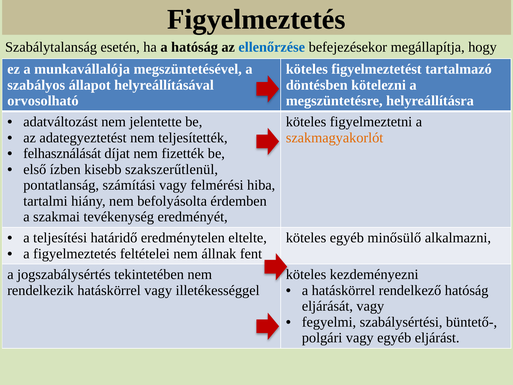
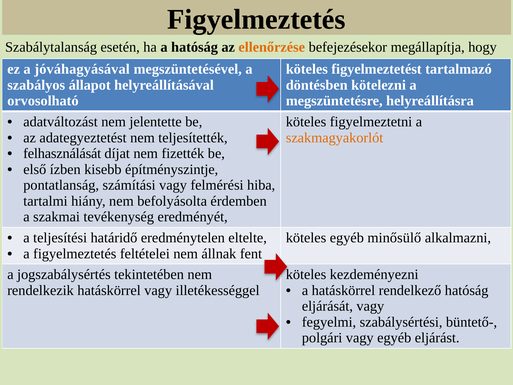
ellenőrzése colour: blue -> orange (272, 47)
munkavállalója: munkavállalója -> jóváhagyásával (82, 69)
szakszerűtlenül: szakszerűtlenül -> építményszintje (172, 169)
